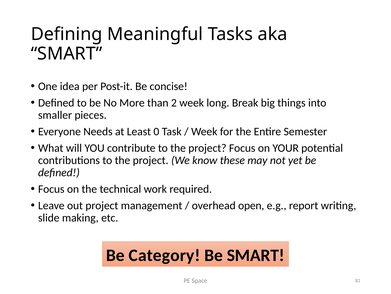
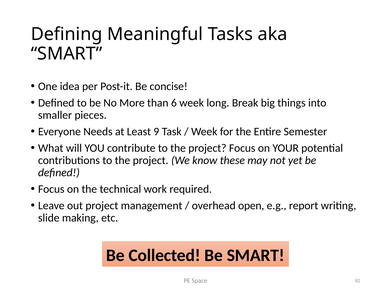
2: 2 -> 6 (174, 102)
0: 0 -> 9 (156, 131)
Category: Category -> Collected (165, 255)
